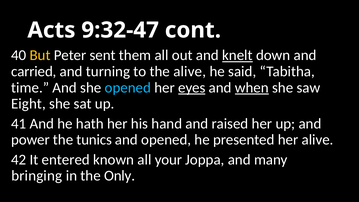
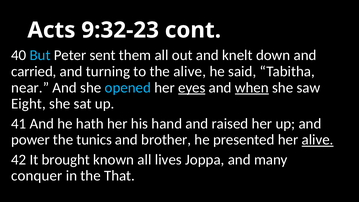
9:32-47: 9:32-47 -> 9:32-23 (120, 30)
But colour: yellow -> light blue (40, 55)
knelt underline: present -> none (237, 55)
time: time -> near (30, 88)
and opened: opened -> brother (166, 140)
alive underline: none -> present (318, 140)
entered: entered -> brought (66, 160)
your: your -> lives (168, 160)
bringing: bringing -> conquer (37, 176)
Only: Only -> That (120, 176)
